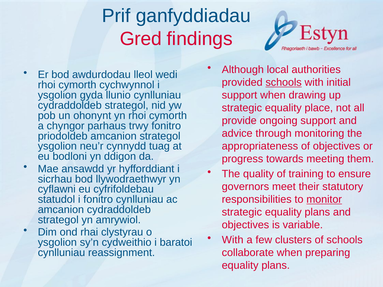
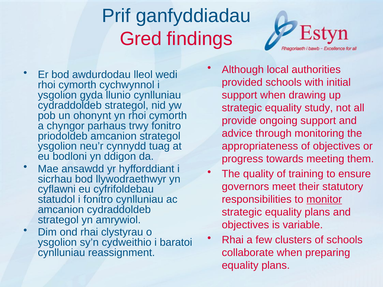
schools underline: present -> none (284, 82)
place: place -> study (319, 108)
With: With -> Rhai (233, 240)
